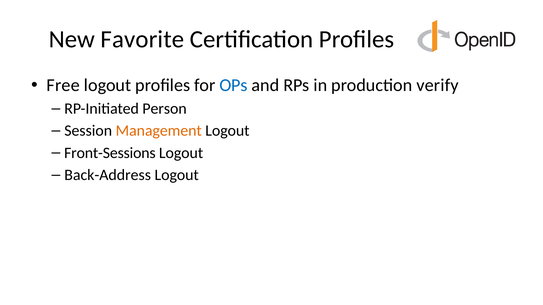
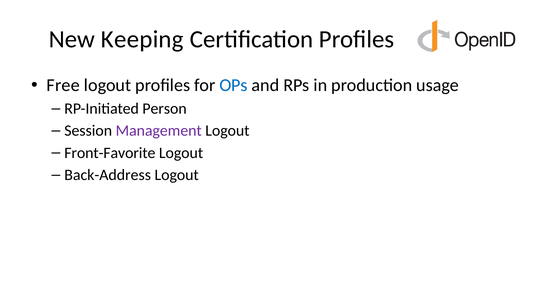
Favorite: Favorite -> Keeping (142, 39)
verify: verify -> usage (438, 85)
Management colour: orange -> purple (159, 131)
Front-Sessions: Front-Sessions -> Front-Favorite (110, 153)
